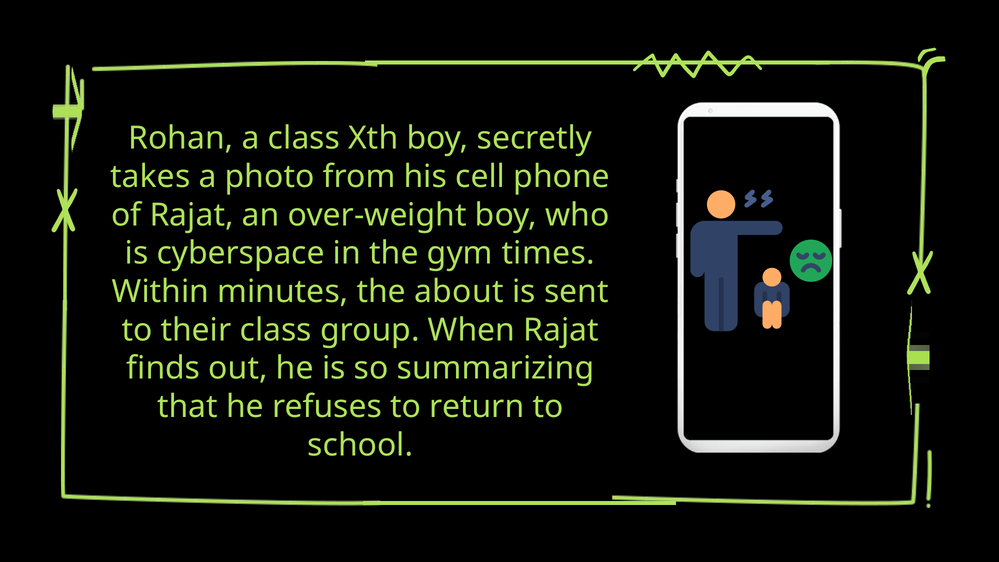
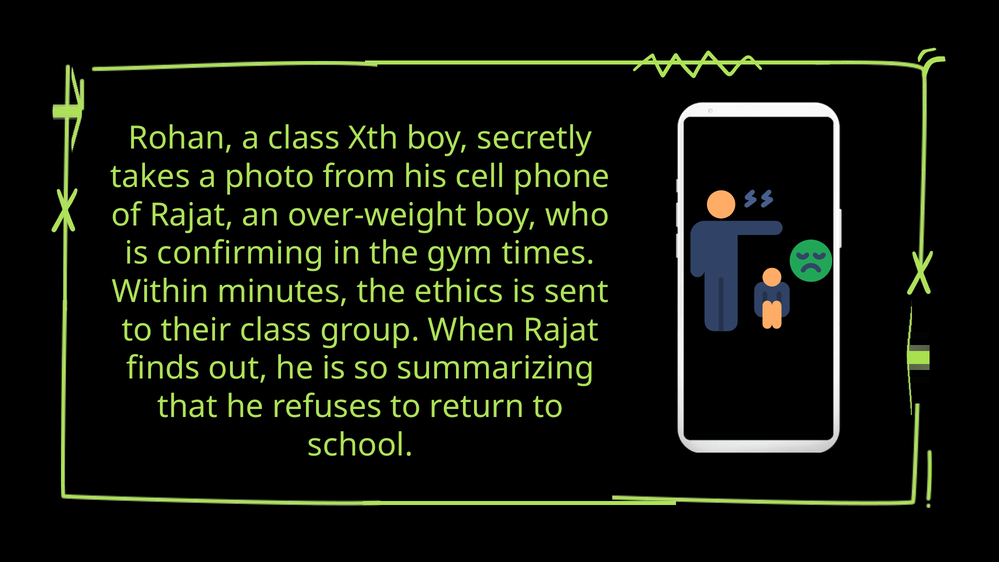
cyberspace: cyberspace -> confirming (241, 253)
about: about -> ethics (459, 292)
